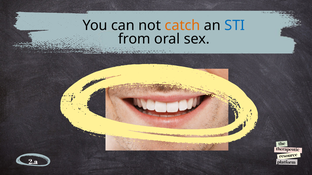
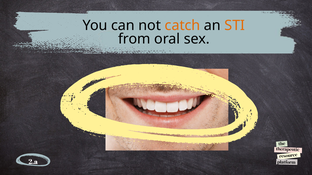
STI colour: blue -> orange (235, 26)
